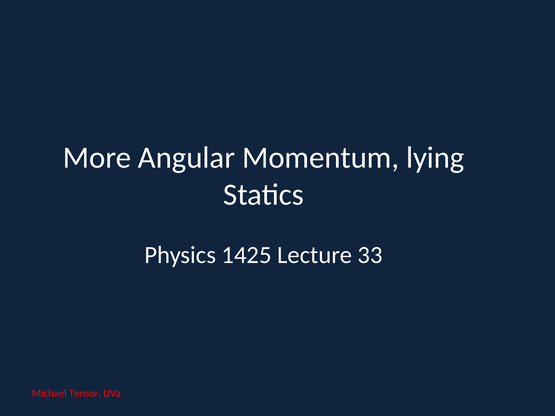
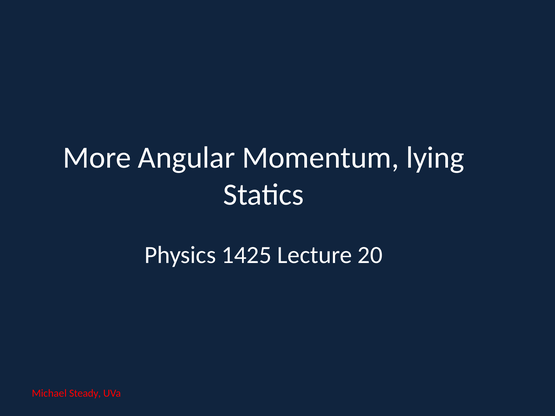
33: 33 -> 20 (370, 255)
Tensor: Tensor -> Steady (85, 394)
